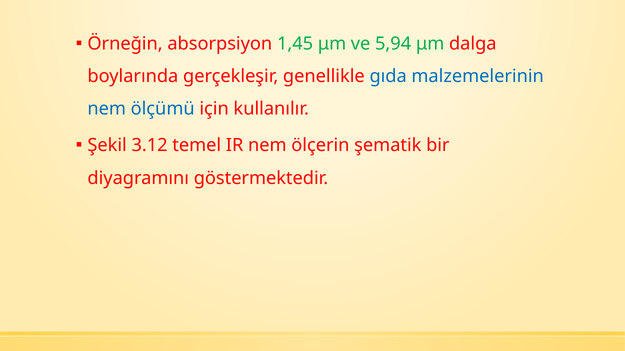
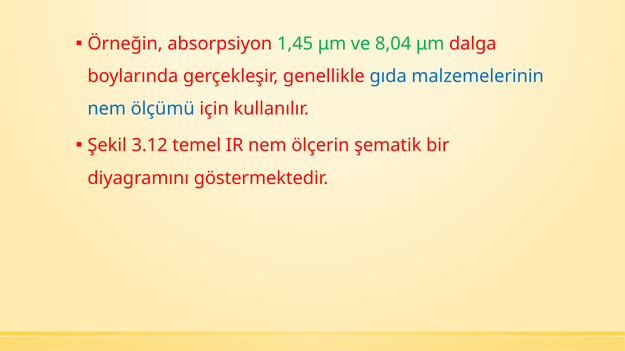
5,94: 5,94 -> 8,04 (393, 44)
